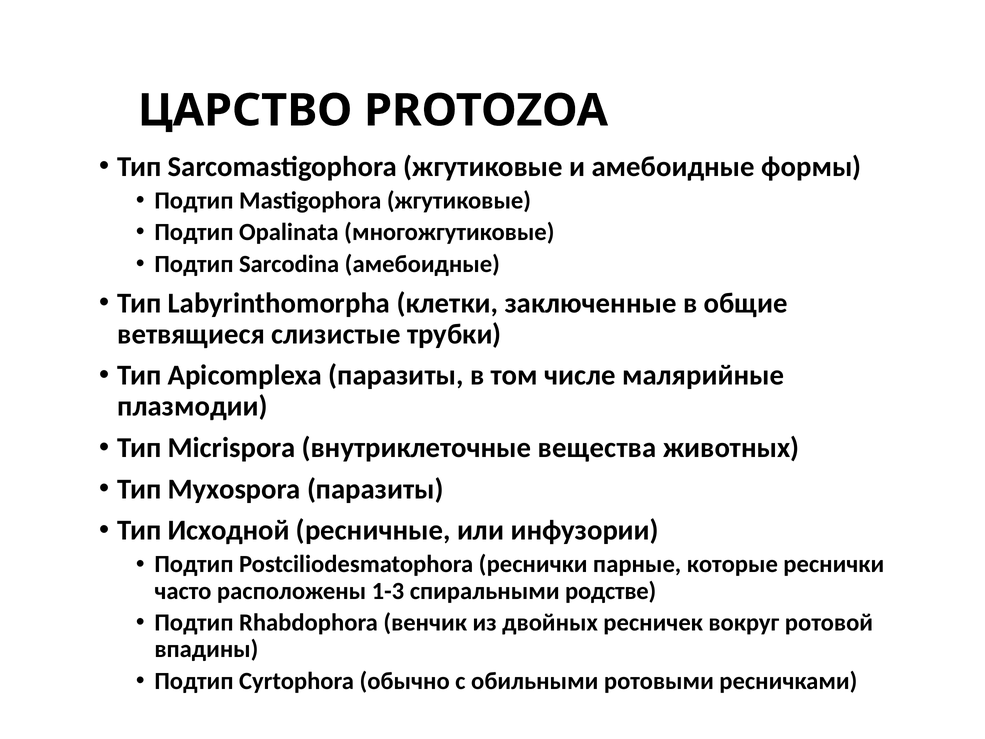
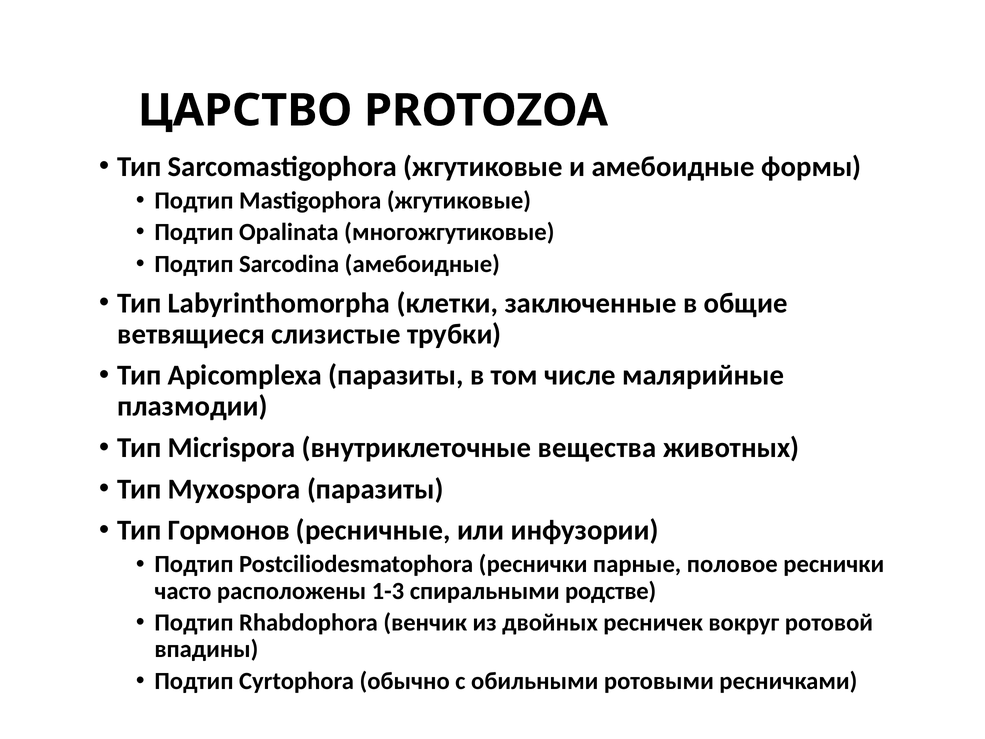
Исходной: Исходной -> Гормонов (229, 530)
которые: которые -> половое (732, 564)
